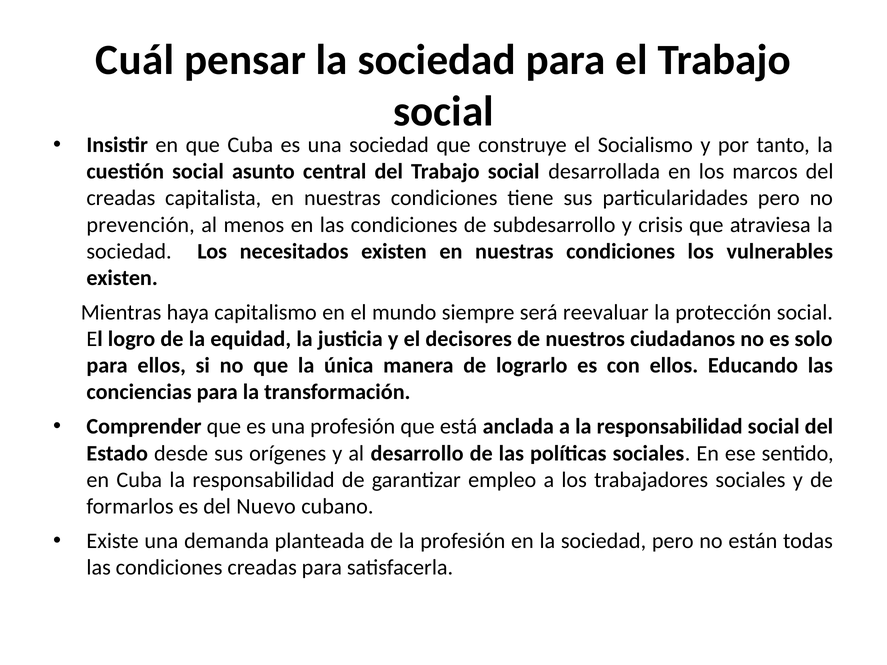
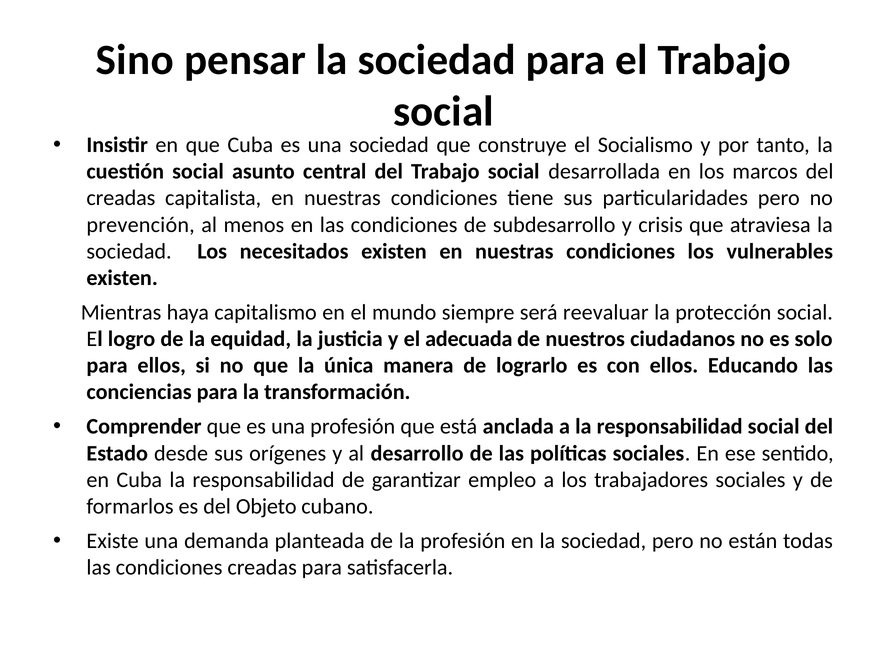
Cuál: Cuál -> Sino (135, 60)
decisores: decisores -> adecuada (469, 339)
Nuevo: Nuevo -> Objeto (266, 507)
